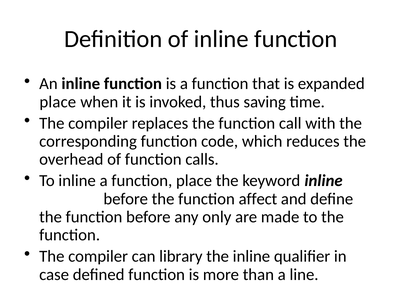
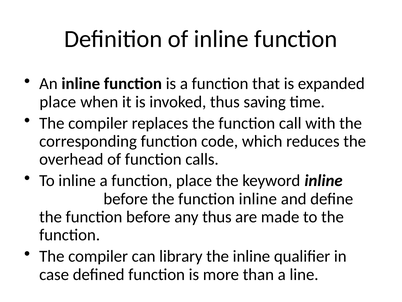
function affect: affect -> inline (258, 199)
any only: only -> thus (217, 217)
